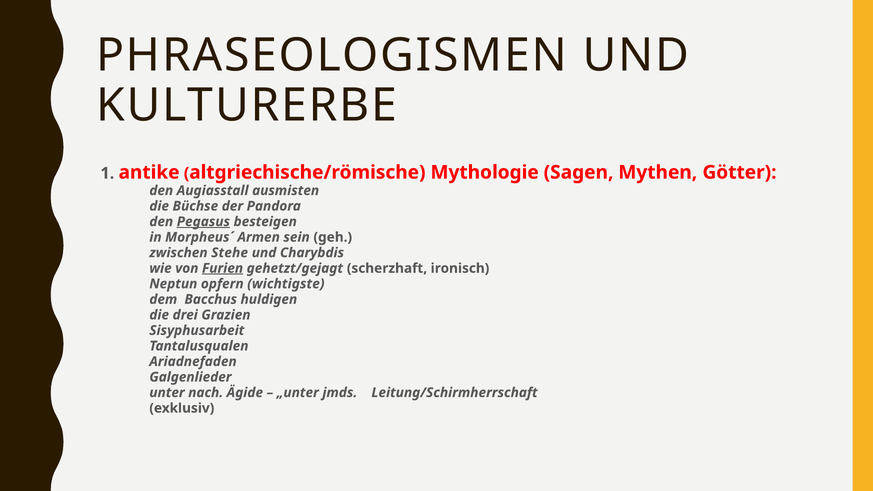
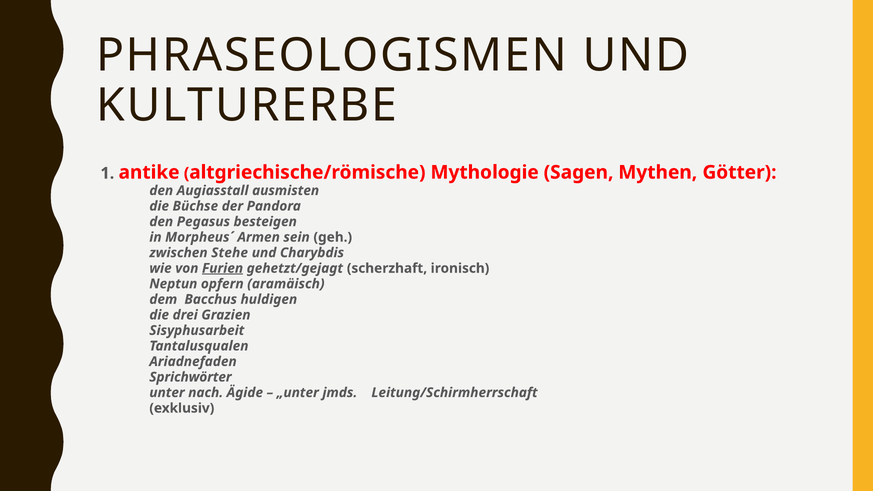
Pegasus underline: present -> none (203, 222)
wichtigste: wichtigste -> aramäisch (286, 284)
Galgenlieder: Galgenlieder -> Sprichwörter (190, 377)
